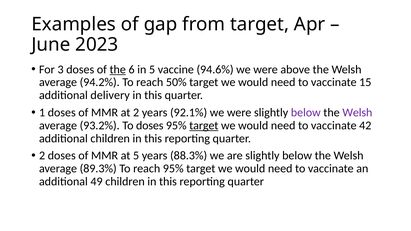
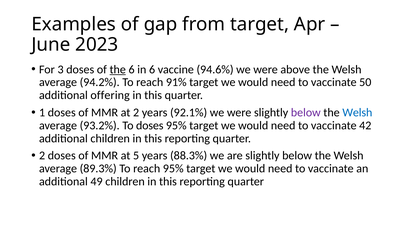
in 5: 5 -> 6 (152, 69)
50%: 50% -> 91% (176, 82)
15: 15 -> 50 (365, 82)
delivery: delivery -> offering (110, 95)
Welsh colour: purple -> blue (357, 113)
target underline: present -> none (204, 126)
